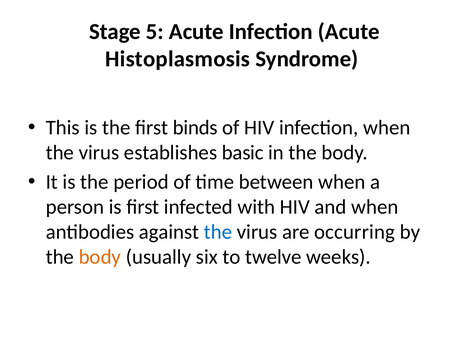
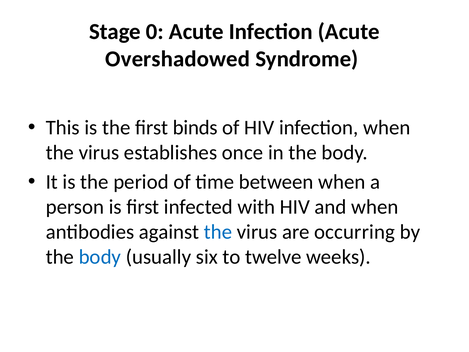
5: 5 -> 0 (155, 32)
Histoplasmosis: Histoplasmosis -> Overshadowed (178, 59)
basic: basic -> once (243, 153)
body colour: orange -> blue (100, 257)
